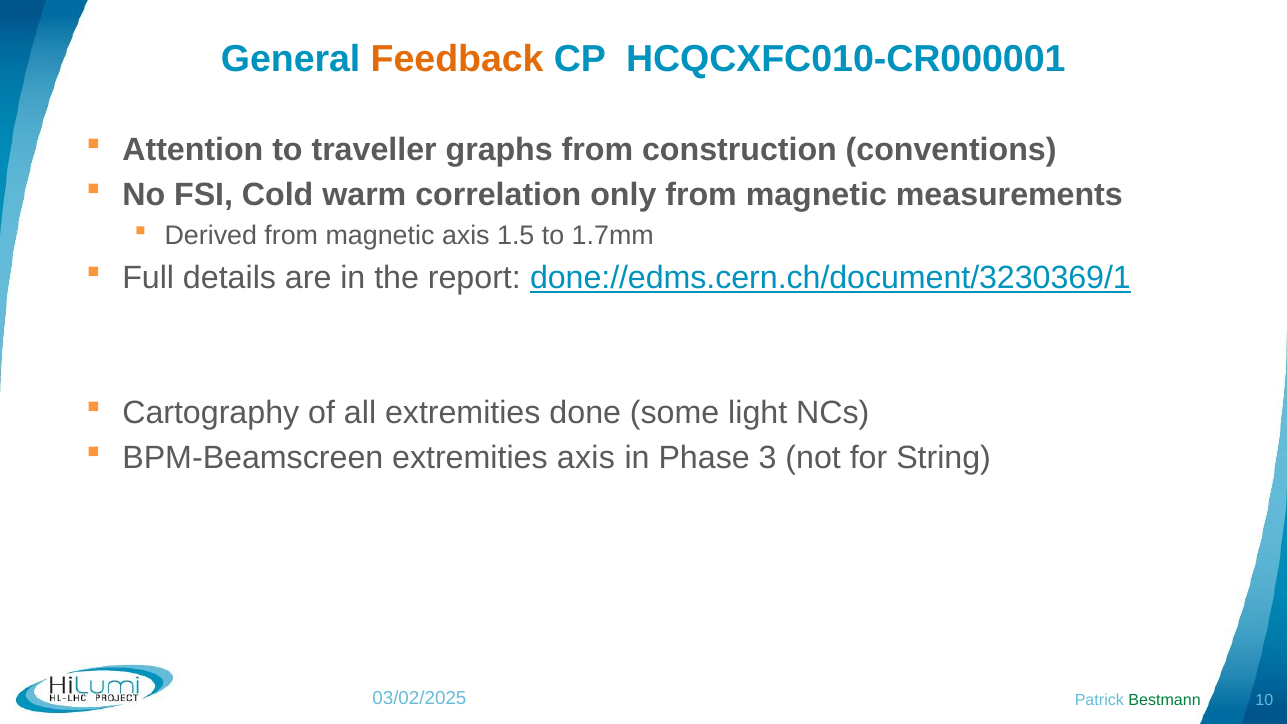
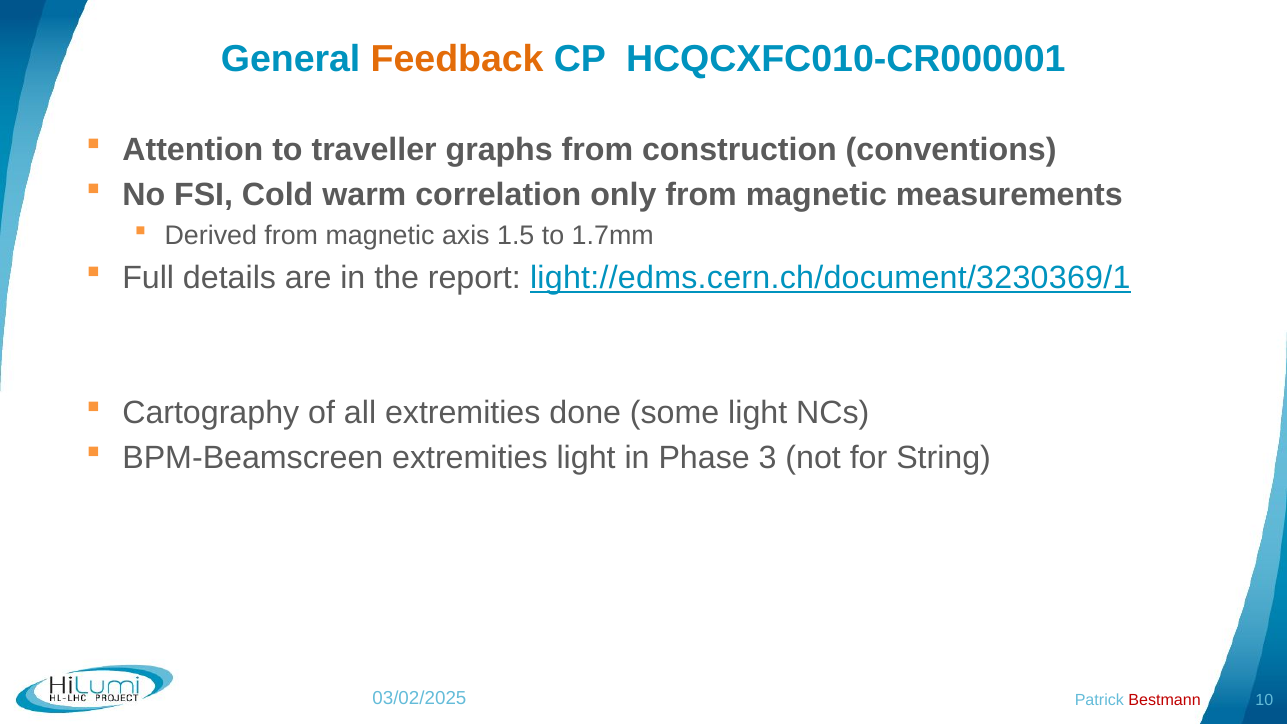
done://edms.cern.ch/document/3230369/1: done://edms.cern.ch/document/3230369/1 -> light://edms.cern.ch/document/3230369/1 (830, 278)
extremities axis: axis -> light (586, 458)
Bestmann colour: green -> red (1165, 700)
